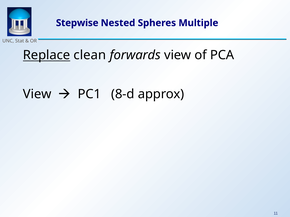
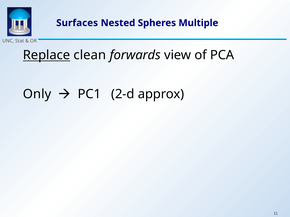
Stepwise: Stepwise -> Surfaces (77, 23)
View: View -> Only (37, 94)
8-d: 8-d -> 2-d (123, 94)
